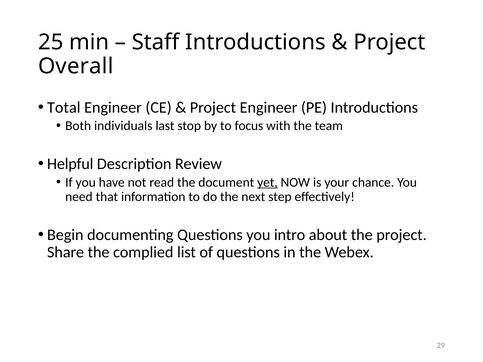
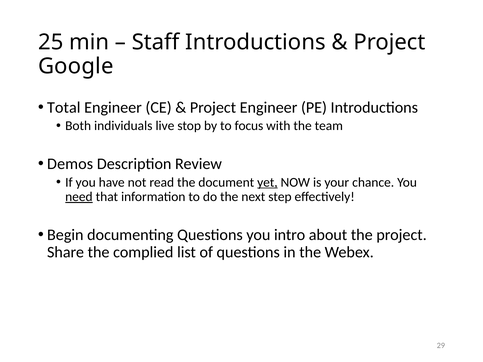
Overall: Overall -> Google (76, 66)
last: last -> live (165, 126)
Helpful: Helpful -> Demos (70, 164)
need underline: none -> present (79, 197)
